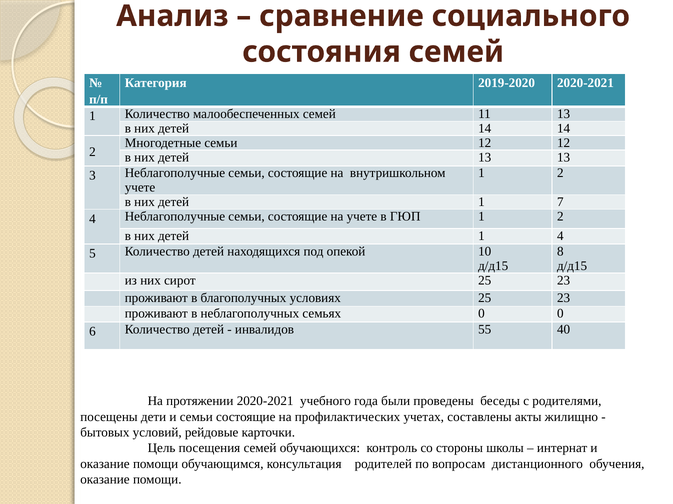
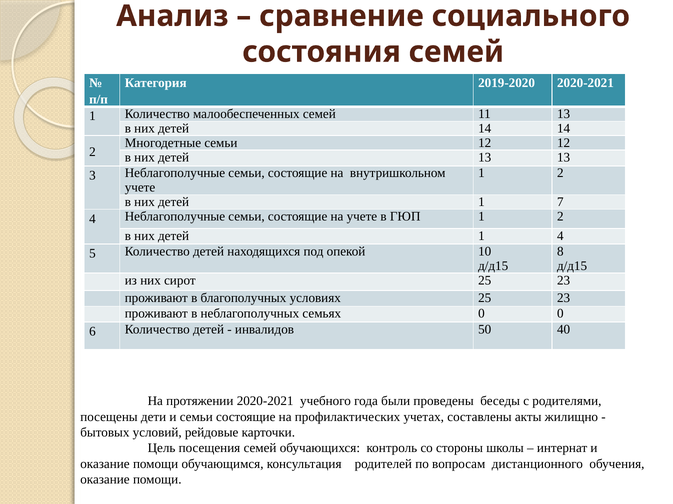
55: 55 -> 50 (485, 330)
